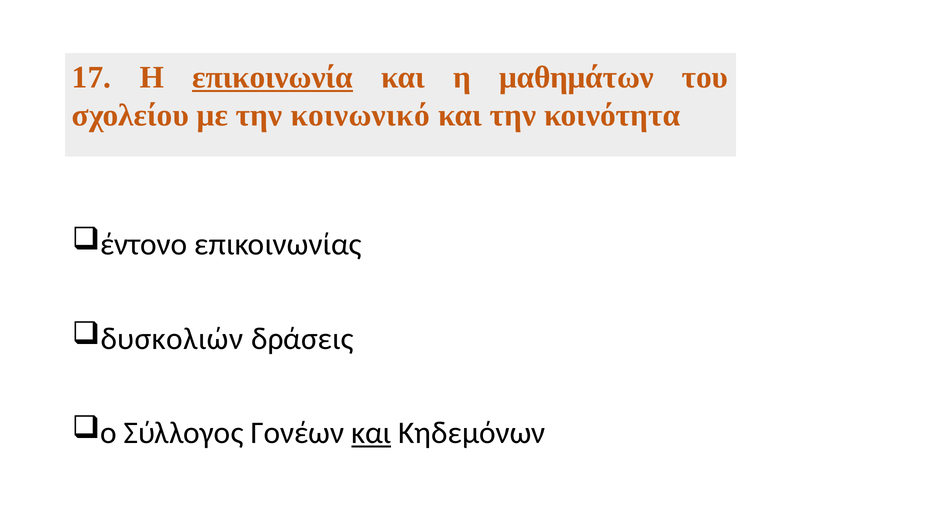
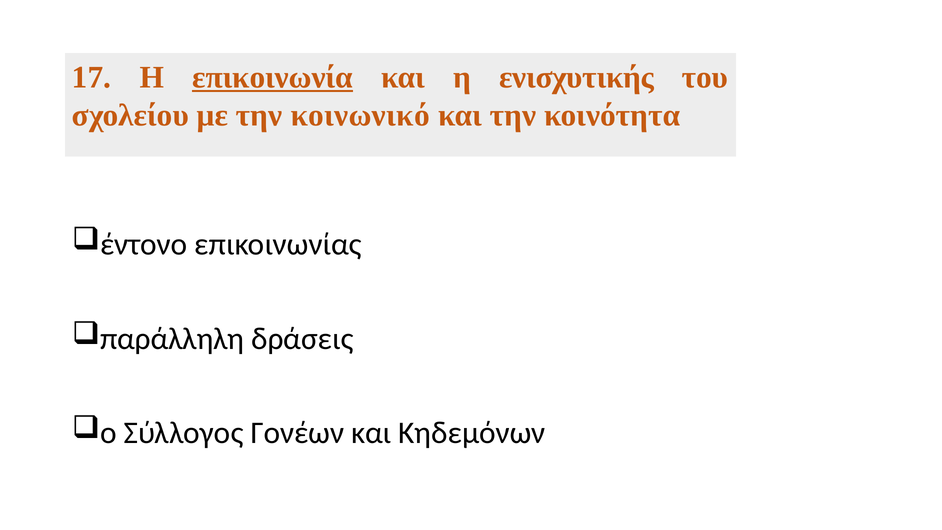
μαθημάτων: μαθημάτων -> ενισχυτικής (577, 78)
δυσκολιών: δυσκολιών -> παράλληλη (172, 339)
και underline: present -> none (371, 433)
